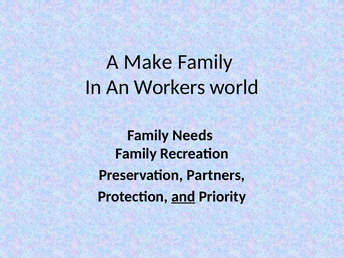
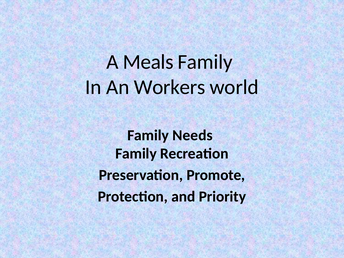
Make: Make -> Meals (148, 62)
Partners: Partners -> Promote (216, 175)
and underline: present -> none (183, 196)
